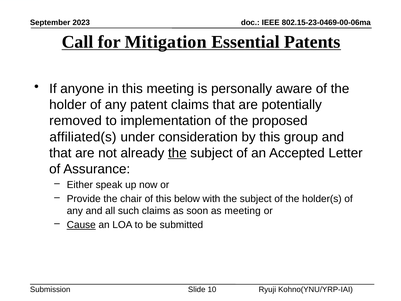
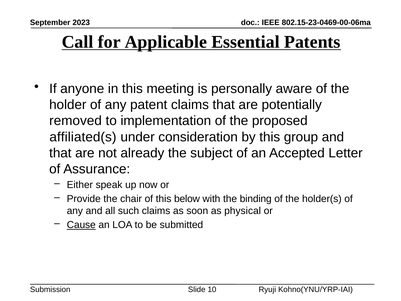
Mitigation: Mitigation -> Applicable (166, 42)
the underline: present -> none (177, 153)
with the subject: subject -> binding (256, 199)
as meeting: meeting -> physical (243, 211)
